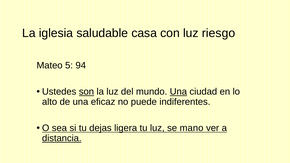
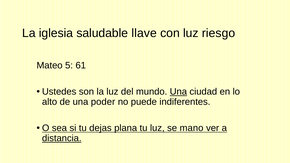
casa: casa -> llave (144, 33)
94: 94 -> 61 (81, 65)
son underline: present -> none (86, 92)
eficaz: eficaz -> poder (103, 102)
ligera: ligera -> plana (126, 128)
